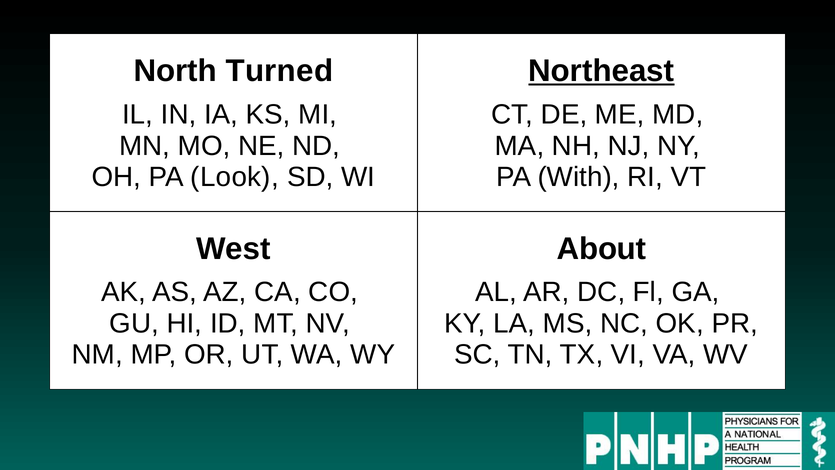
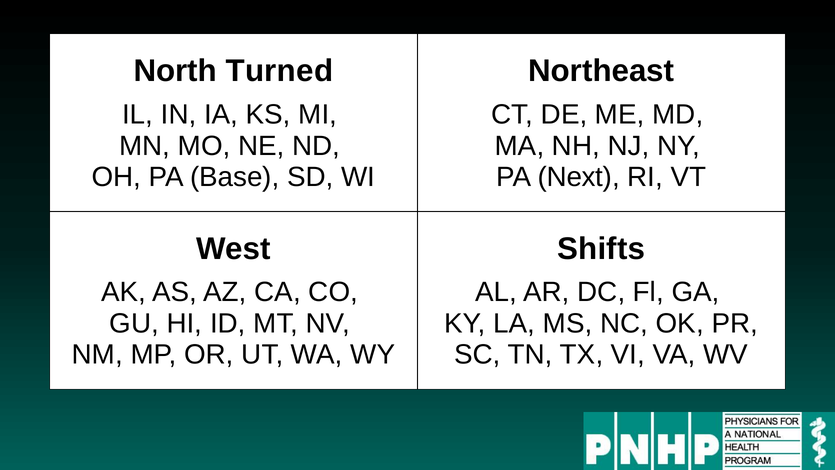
Northeast underline: present -> none (601, 71)
Look: Look -> Base (235, 177)
With: With -> Next (579, 177)
About: About -> Shifts (601, 249)
